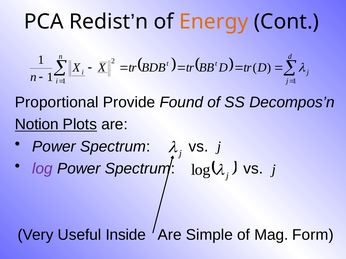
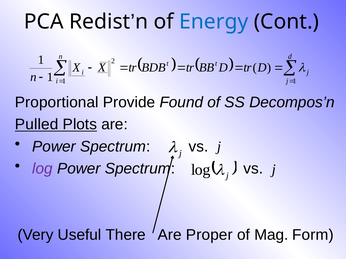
Energy colour: orange -> blue (214, 22)
Notion: Notion -> Pulled (37, 125)
Inside: Inside -> There (126, 235)
Simple: Simple -> Proper (209, 235)
